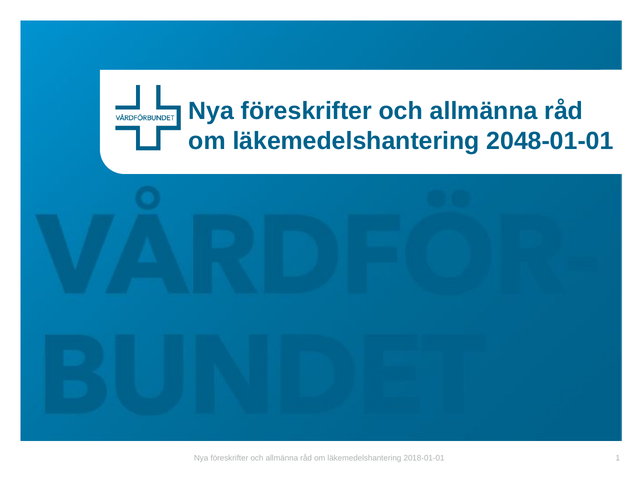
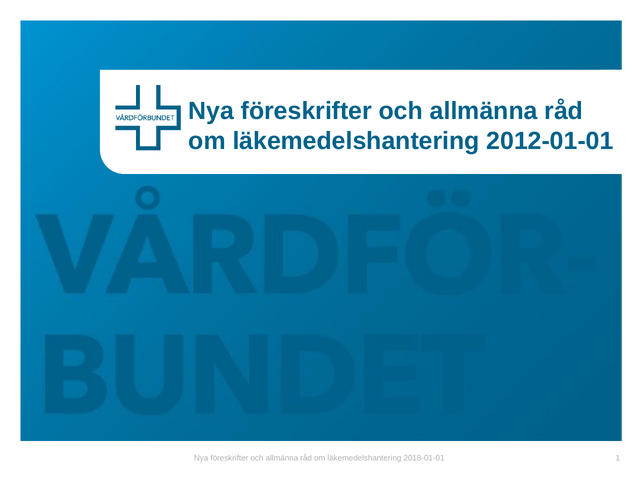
2048-01-01: 2048-01-01 -> 2012-01-01 (550, 141)
